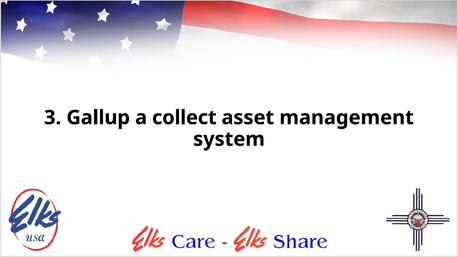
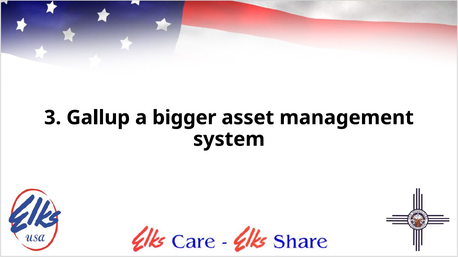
collect: collect -> bigger (184, 118)
